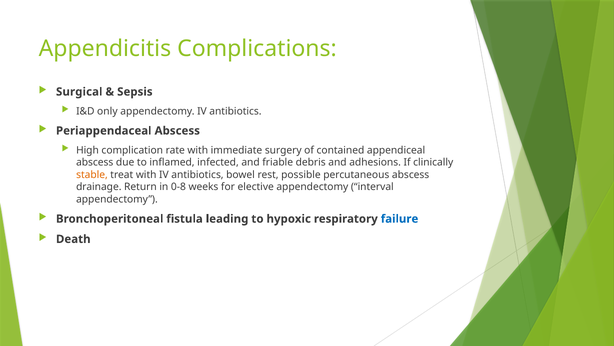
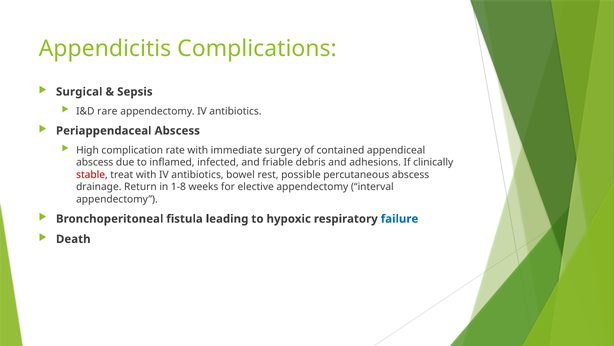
only: only -> rare (107, 111)
stable colour: orange -> red (92, 174)
0-8: 0-8 -> 1-8 (178, 187)
